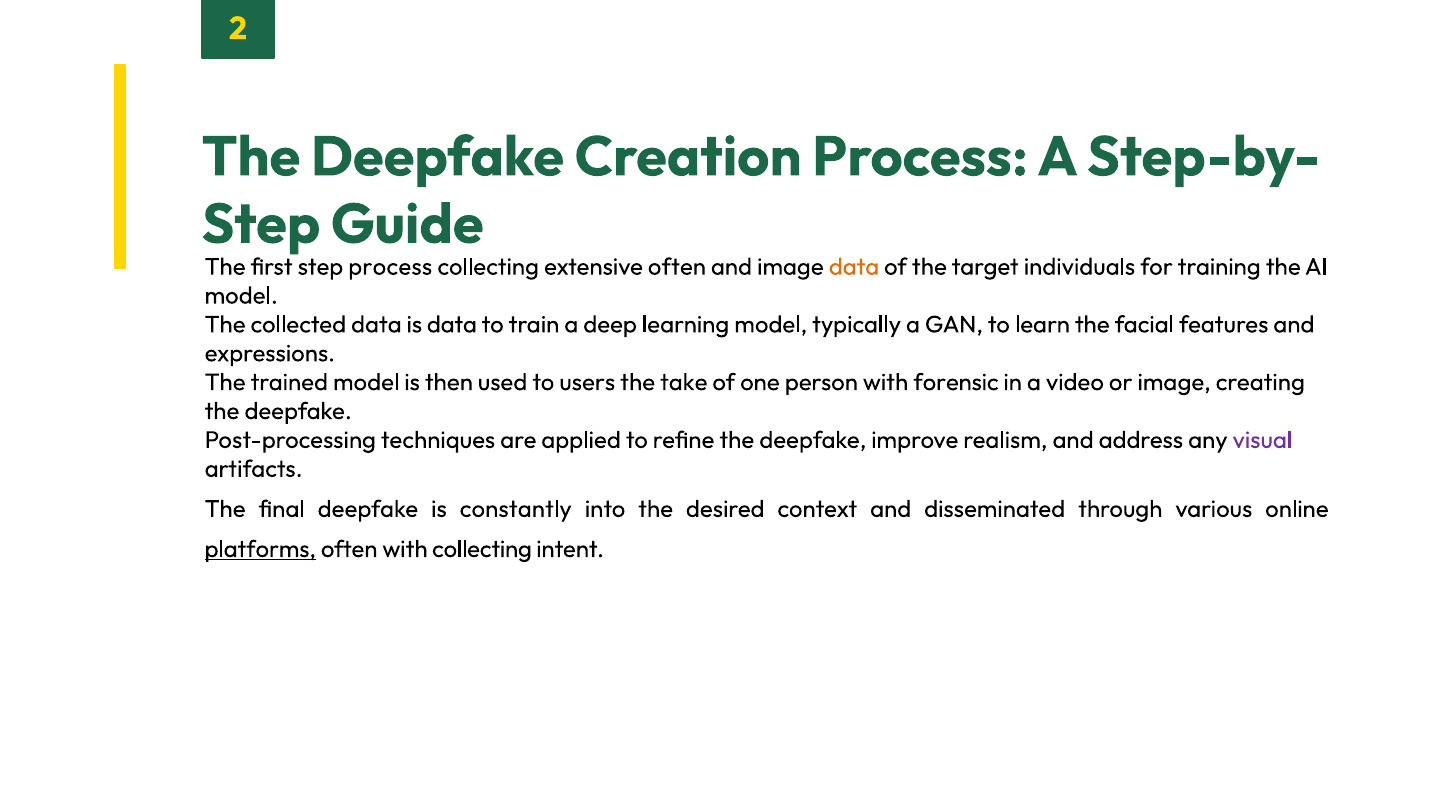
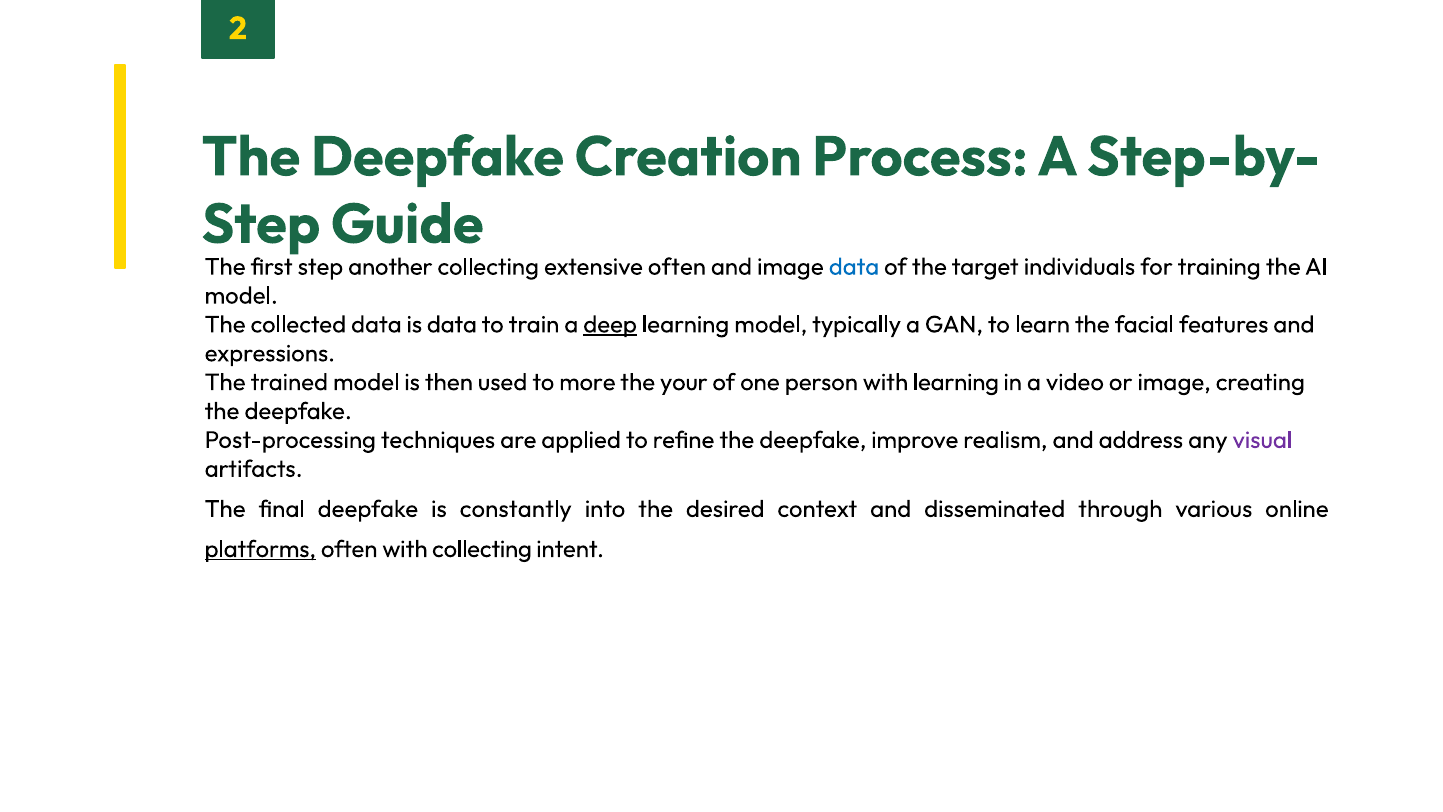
step process: process -> another (390, 267)
data colour: orange -> blue (854, 267)
deep underline: none -> present (610, 324)
users: users -> more (587, 382)
take: take -> your (684, 382)
with forensic: forensic -> learning (956, 382)
